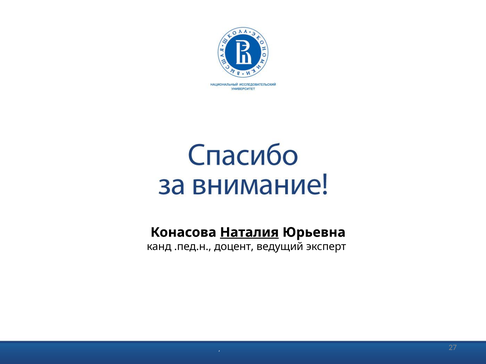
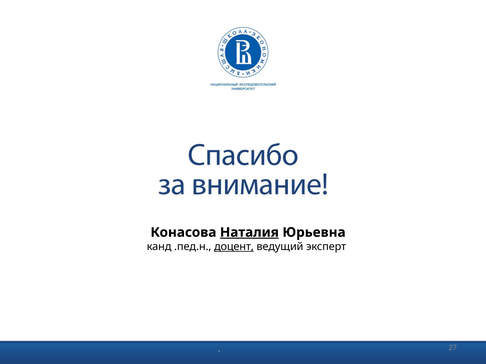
доцент underline: none -> present (234, 247)
